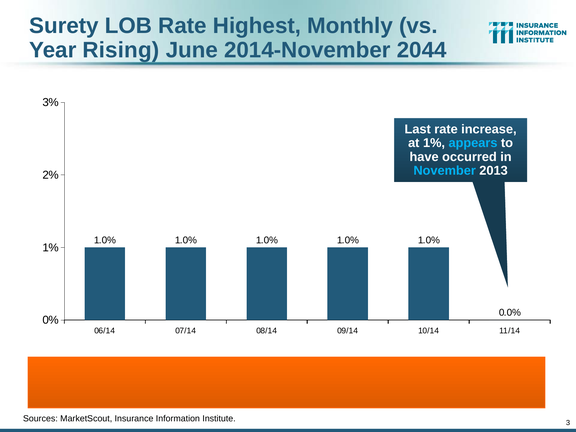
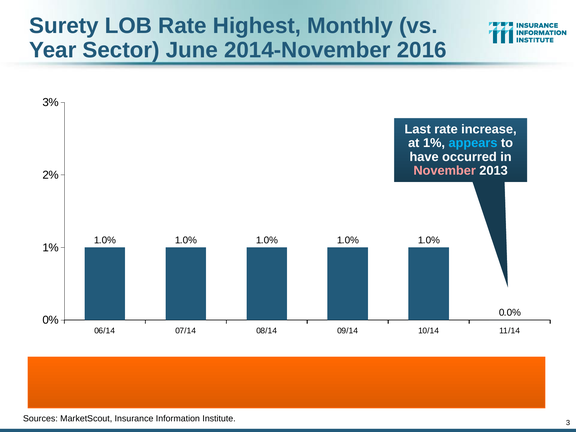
Rising: Rising -> Sector (121, 50)
2044: 2044 -> 2016 (422, 50)
November colour: light blue -> pink (445, 171)
